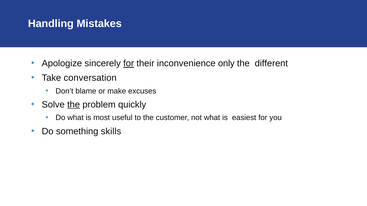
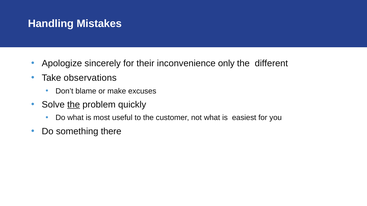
for underline: present -> none (129, 64)
conversation: conversation -> observations (90, 78)
skills: skills -> there (111, 132)
